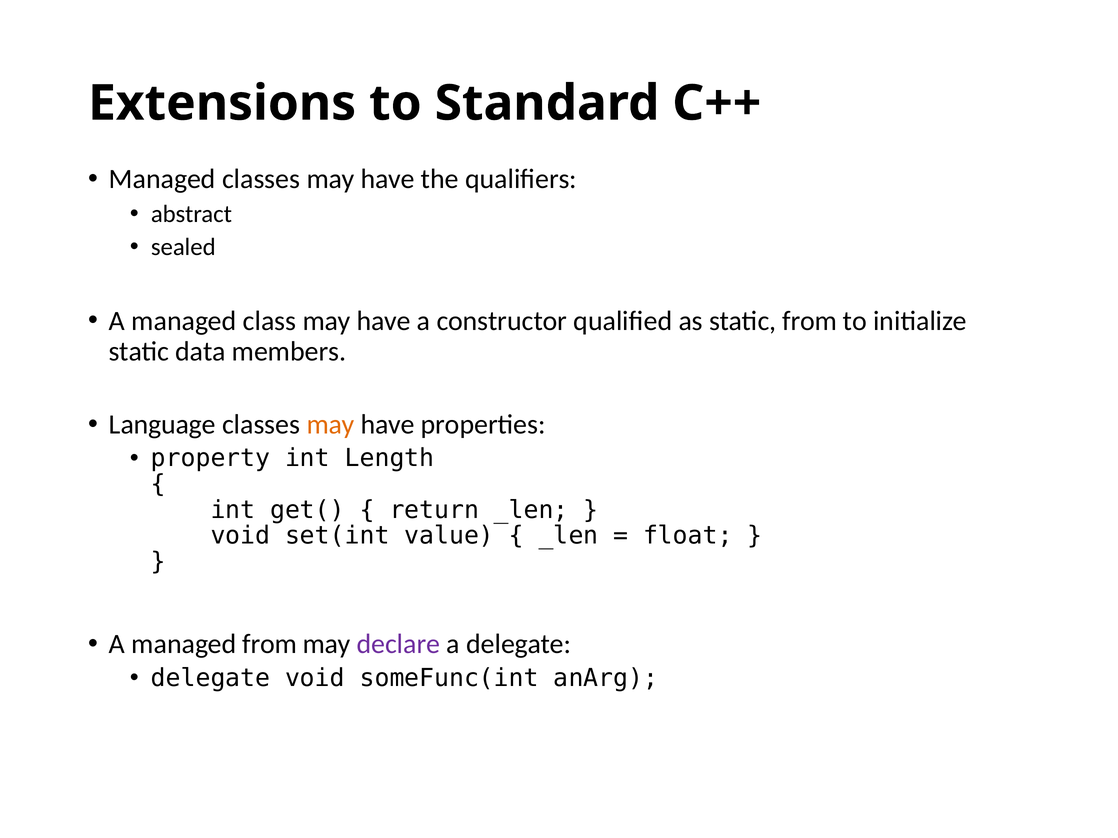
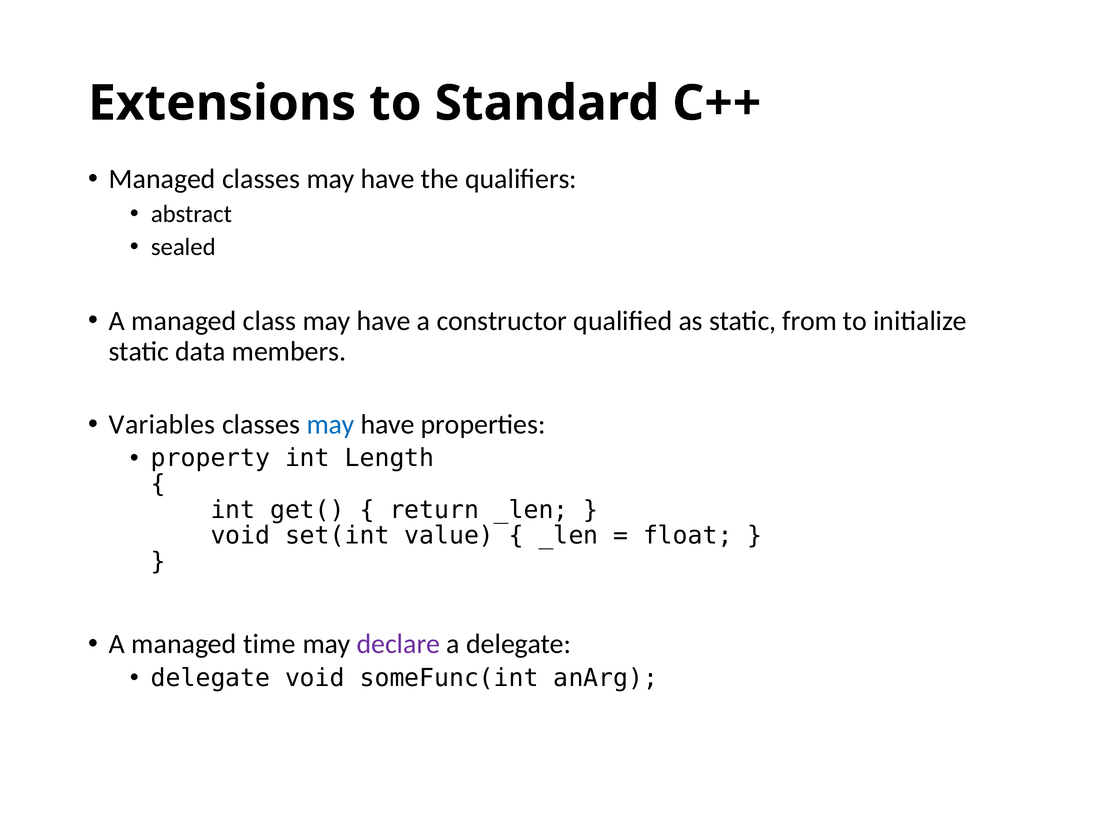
Language: Language -> Variables (162, 425)
may colour: orange -> blue (331, 425)
managed from: from -> time (269, 645)
